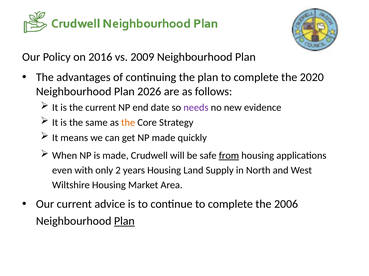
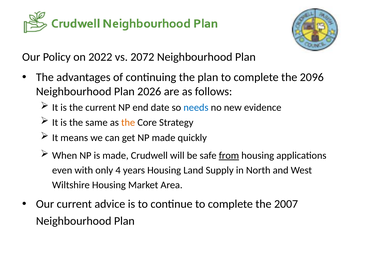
2016: 2016 -> 2022 (100, 57)
2009: 2009 -> 2072 (142, 57)
2020: 2020 -> 2096 (312, 78)
needs colour: purple -> blue (196, 108)
2: 2 -> 4 (118, 171)
2006: 2006 -> 2007 (286, 205)
Plan underline: present -> none (124, 222)
